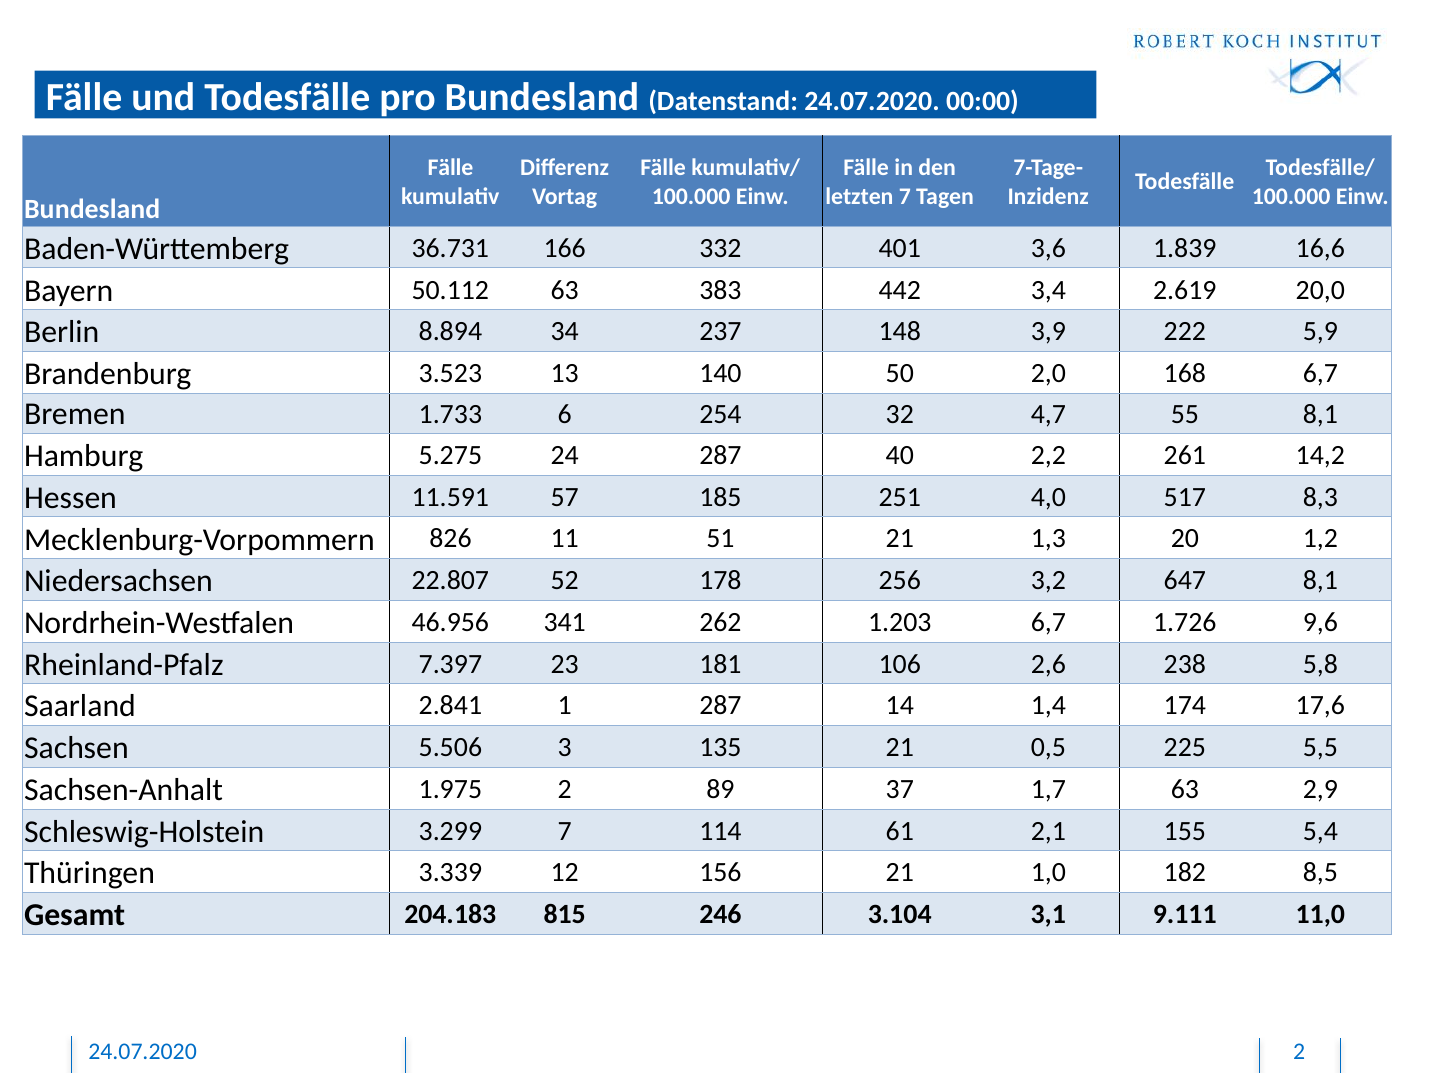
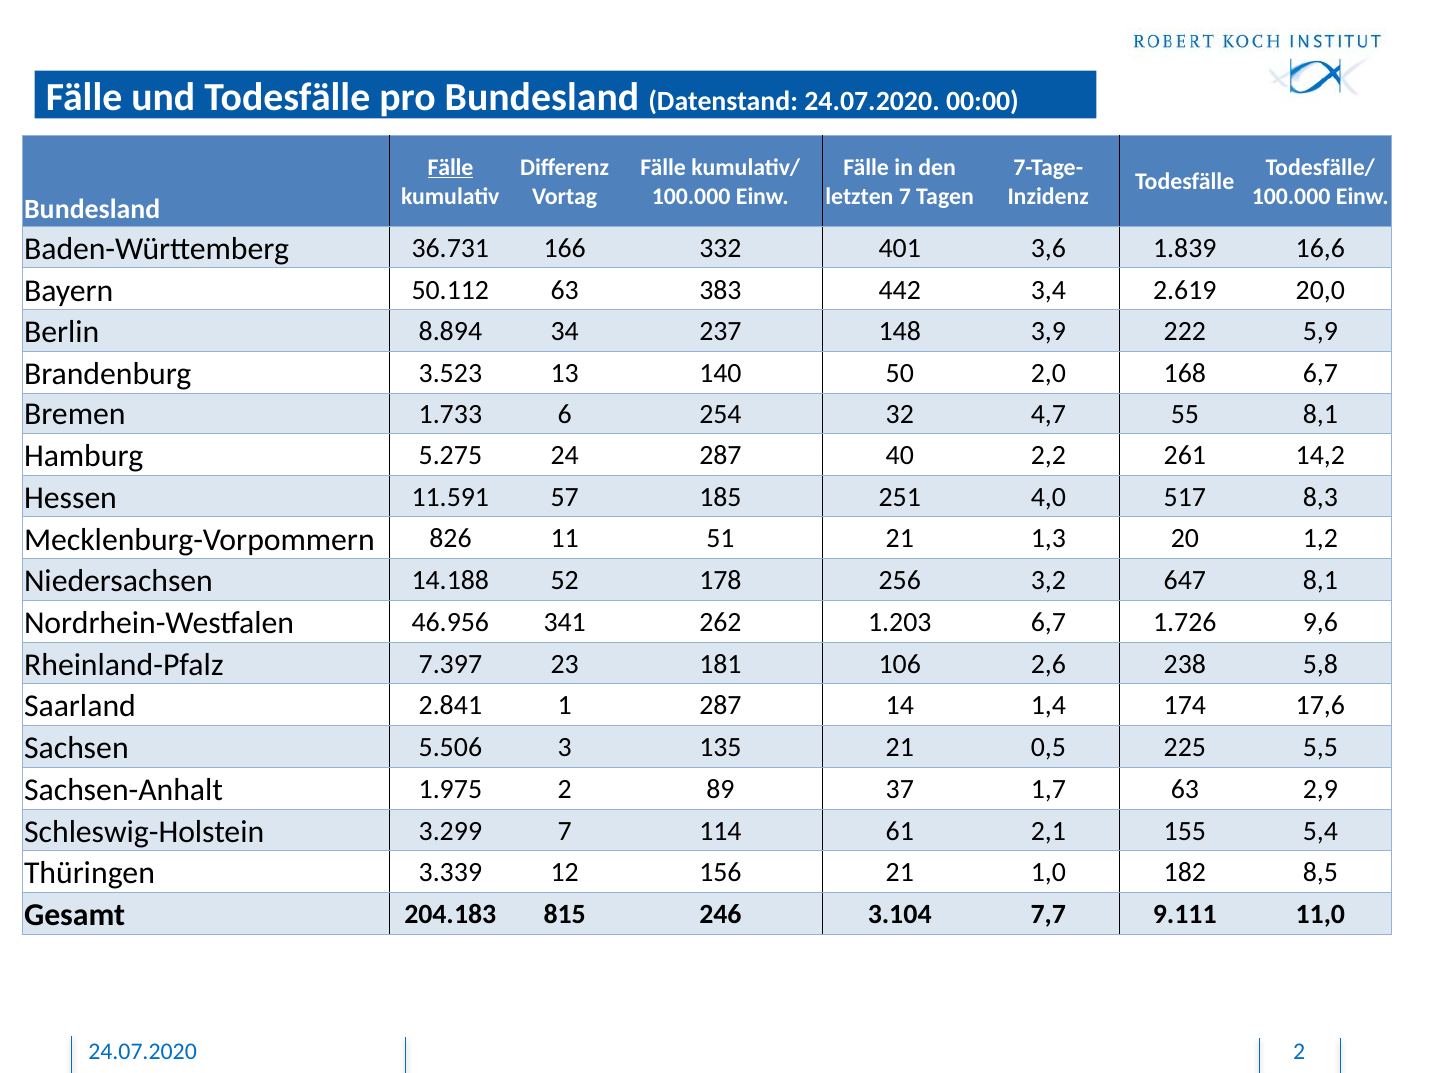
Fälle underline: none -> present (451, 167)
22.807: 22.807 -> 14.188 (450, 581)
3,1: 3,1 -> 7,7 (1048, 915)
